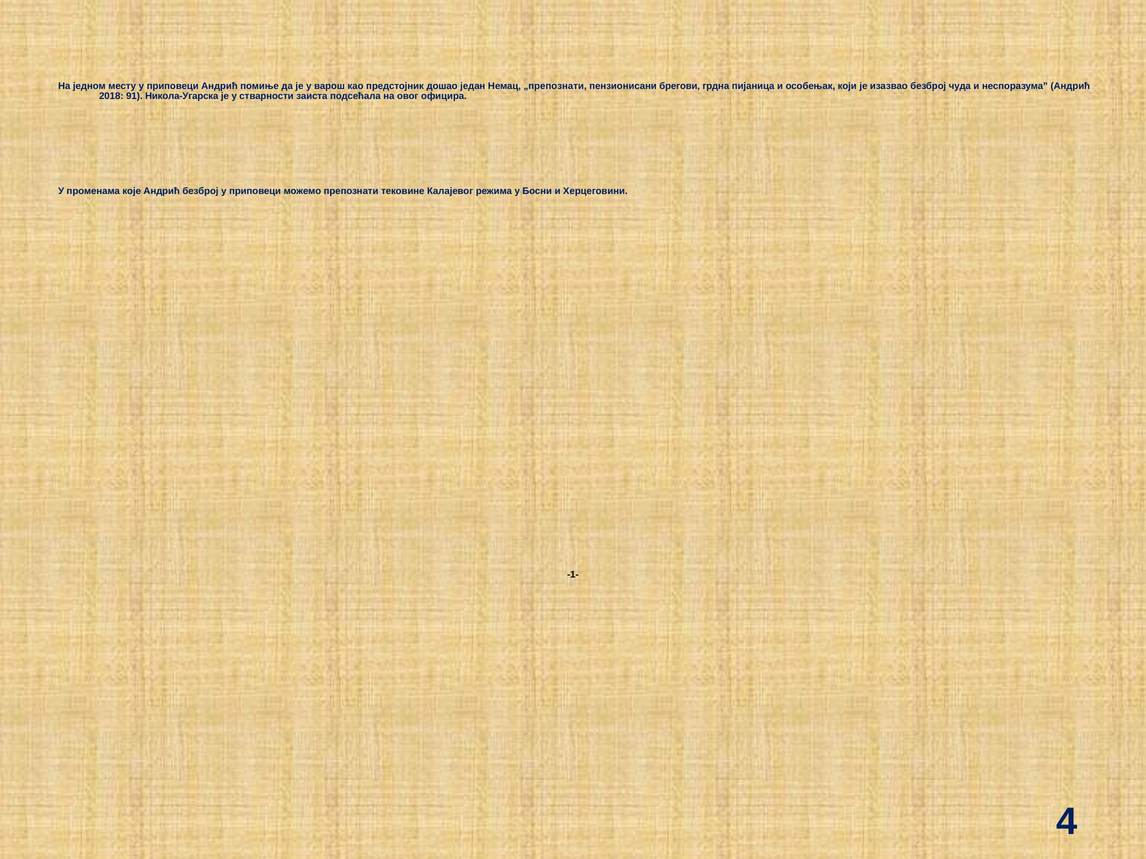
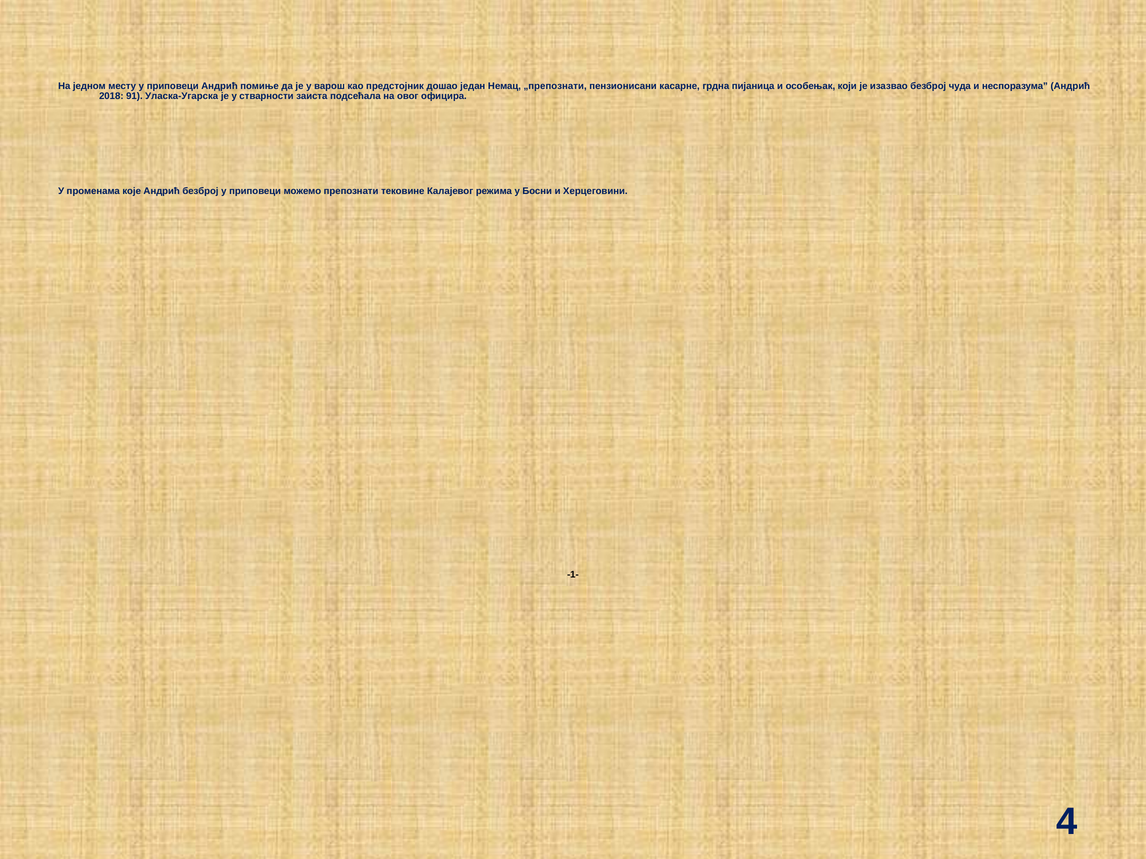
брегови: брегови -> касарне (680, 86)
Никола-Угарска: Никола-Угарска -> Уласка-Угарска (182, 96)
